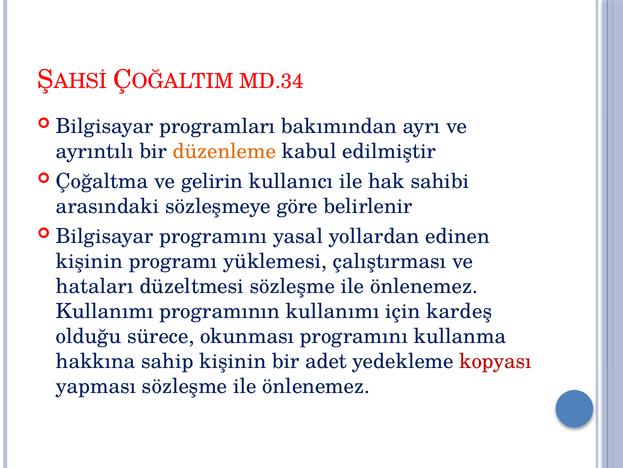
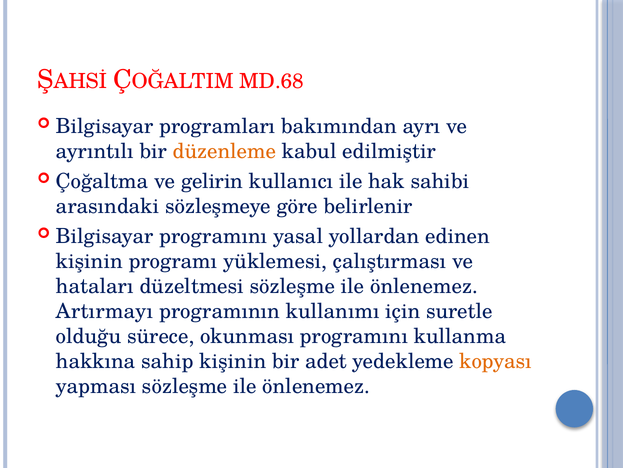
MD.34: MD.34 -> MD.68 (272, 81)
Kullanımı: Kullanımı -> Artırmayı (105, 311)
kardeş: kardeş -> suretle (459, 311)
kopyası colour: red -> orange (496, 361)
